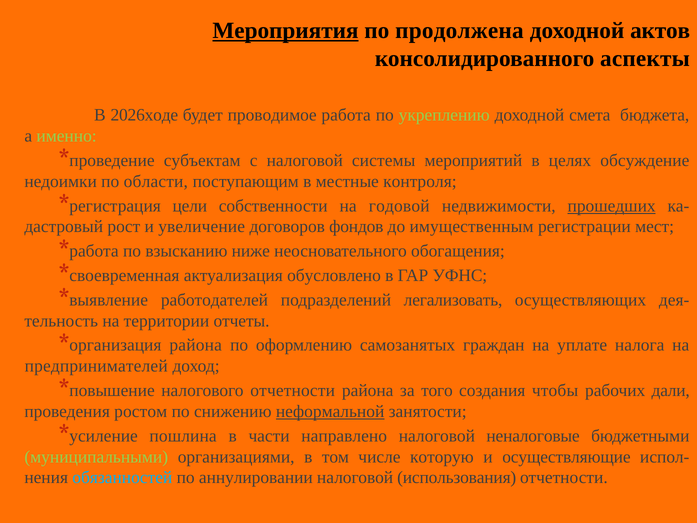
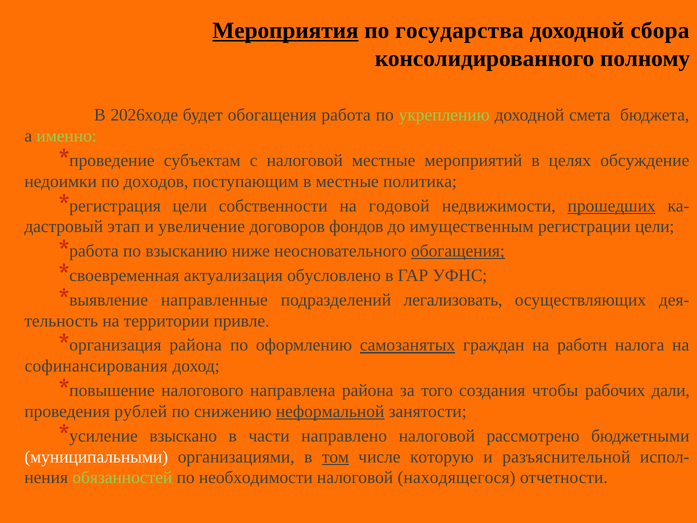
продолжена: продолжена -> государства (459, 31)
актов: актов -> сбора (660, 31)
аспекты: аспекты -> полному (645, 58)
будет проводимое: проводимое -> обогащения (272, 115)
налоговой системы: системы -> местные (384, 160)
области: области -> доходов (156, 181)
контроля: контроля -> политика (420, 181)
рост: рост -> этап (124, 227)
регистрации мест: мест -> цели (655, 227)
обогащения underline: none -> present (458, 251)
работодателей: работодателей -> направленные (214, 300)
отчеты: отчеты -> привле (242, 321)
самозанятых underline: none -> present (408, 345)
уплате: уплате -> работн (582, 345)
предпринимателей: предпринимателей -> софинансирования (96, 366)
налогового отчетности: отчетности -> направлена (293, 390)
ростом: ростом -> рублей (141, 411)
пошлина: пошлина -> взыскано (183, 436)
неналоговые: неналоговые -> рассмотрено (533, 436)
муниципальными colour: light green -> white (96, 457)
том underline: none -> present (335, 457)
осуществляющие: осуществляющие -> разъяснительной (566, 457)
обязанностей colour: light blue -> light green (122, 478)
аннулировании: аннулировании -> необходимости (256, 478)
использования: использования -> находящегося (457, 478)
